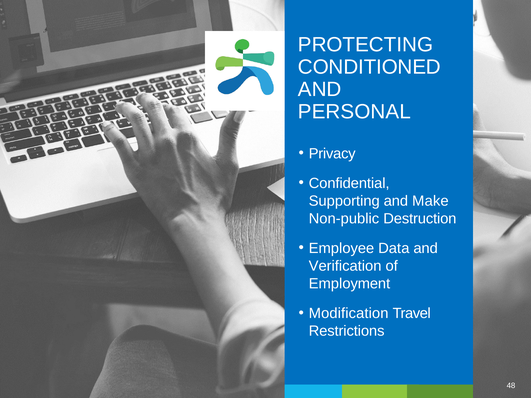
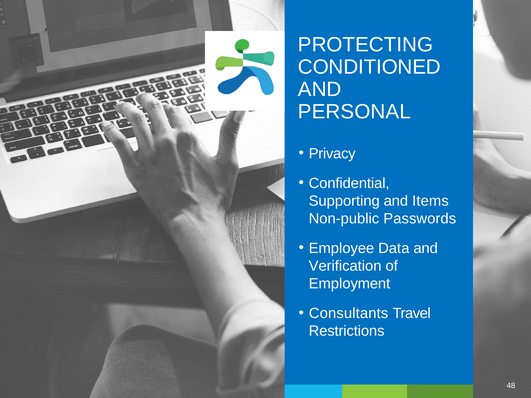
Make: Make -> Items (430, 201)
Destruction: Destruction -> Passwords (420, 219)
Modification: Modification -> Consultants (349, 313)
